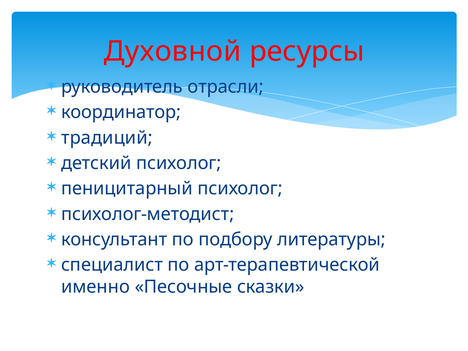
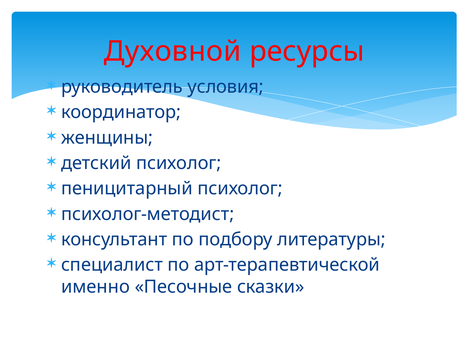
отрасли: отрасли -> условия (226, 87)
традиций: традиций -> женщины (107, 138)
